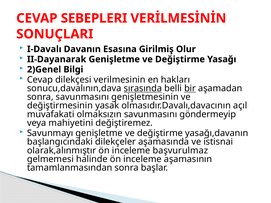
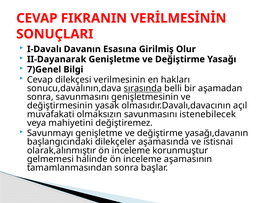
SEBEPLERI: SEBEPLERI -> FIKRANIN (94, 18)
2)Genel: 2)Genel -> 7)Genel (44, 70)
bir underline: present -> none (190, 88)
göndermeyip: göndermeyip -> istenebilecek (208, 114)
başvurulmaz: başvurulmaz -> korunmuştur (180, 151)
